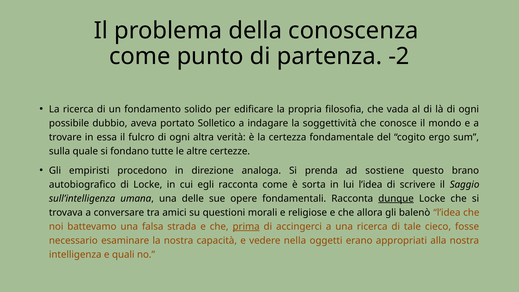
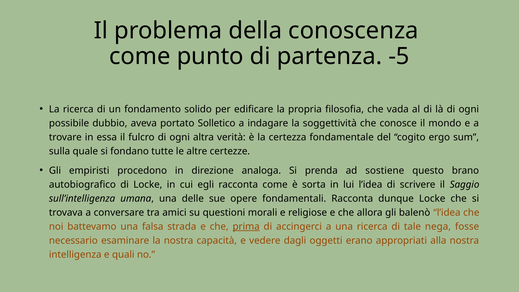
-2: -2 -> -5 (399, 56)
dunque underline: present -> none (396, 198)
cieco: cieco -> nega (438, 226)
nella: nella -> dagli (295, 240)
